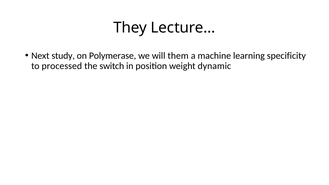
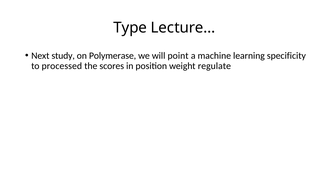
They: They -> Type (130, 28)
them: them -> point (178, 56)
switch: switch -> scores (112, 66)
dynamic: dynamic -> regulate (214, 66)
